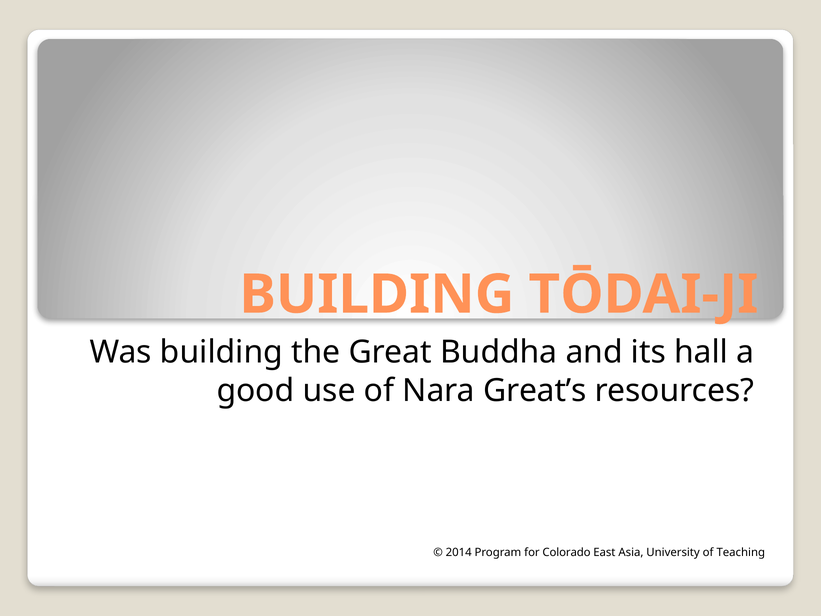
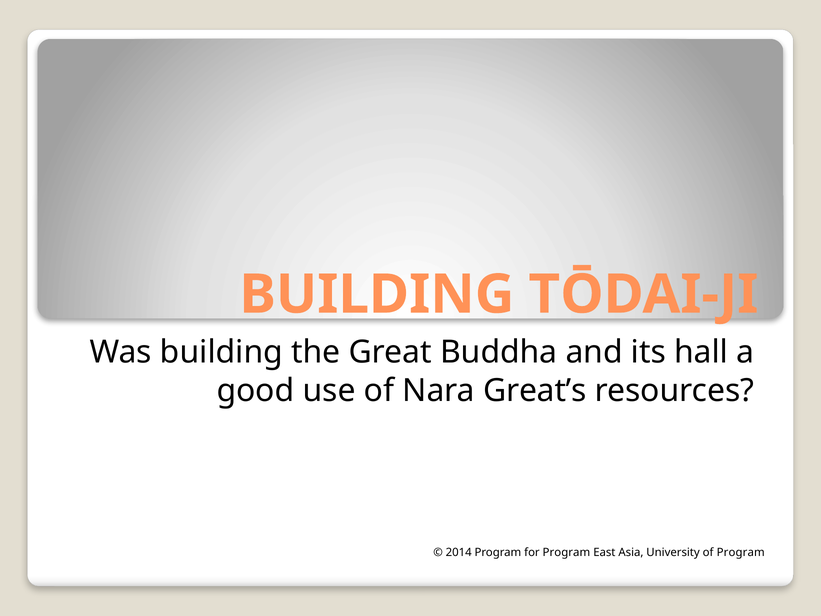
for Colorado: Colorado -> Program (566, 552)
of Teaching: Teaching -> Program (741, 552)
